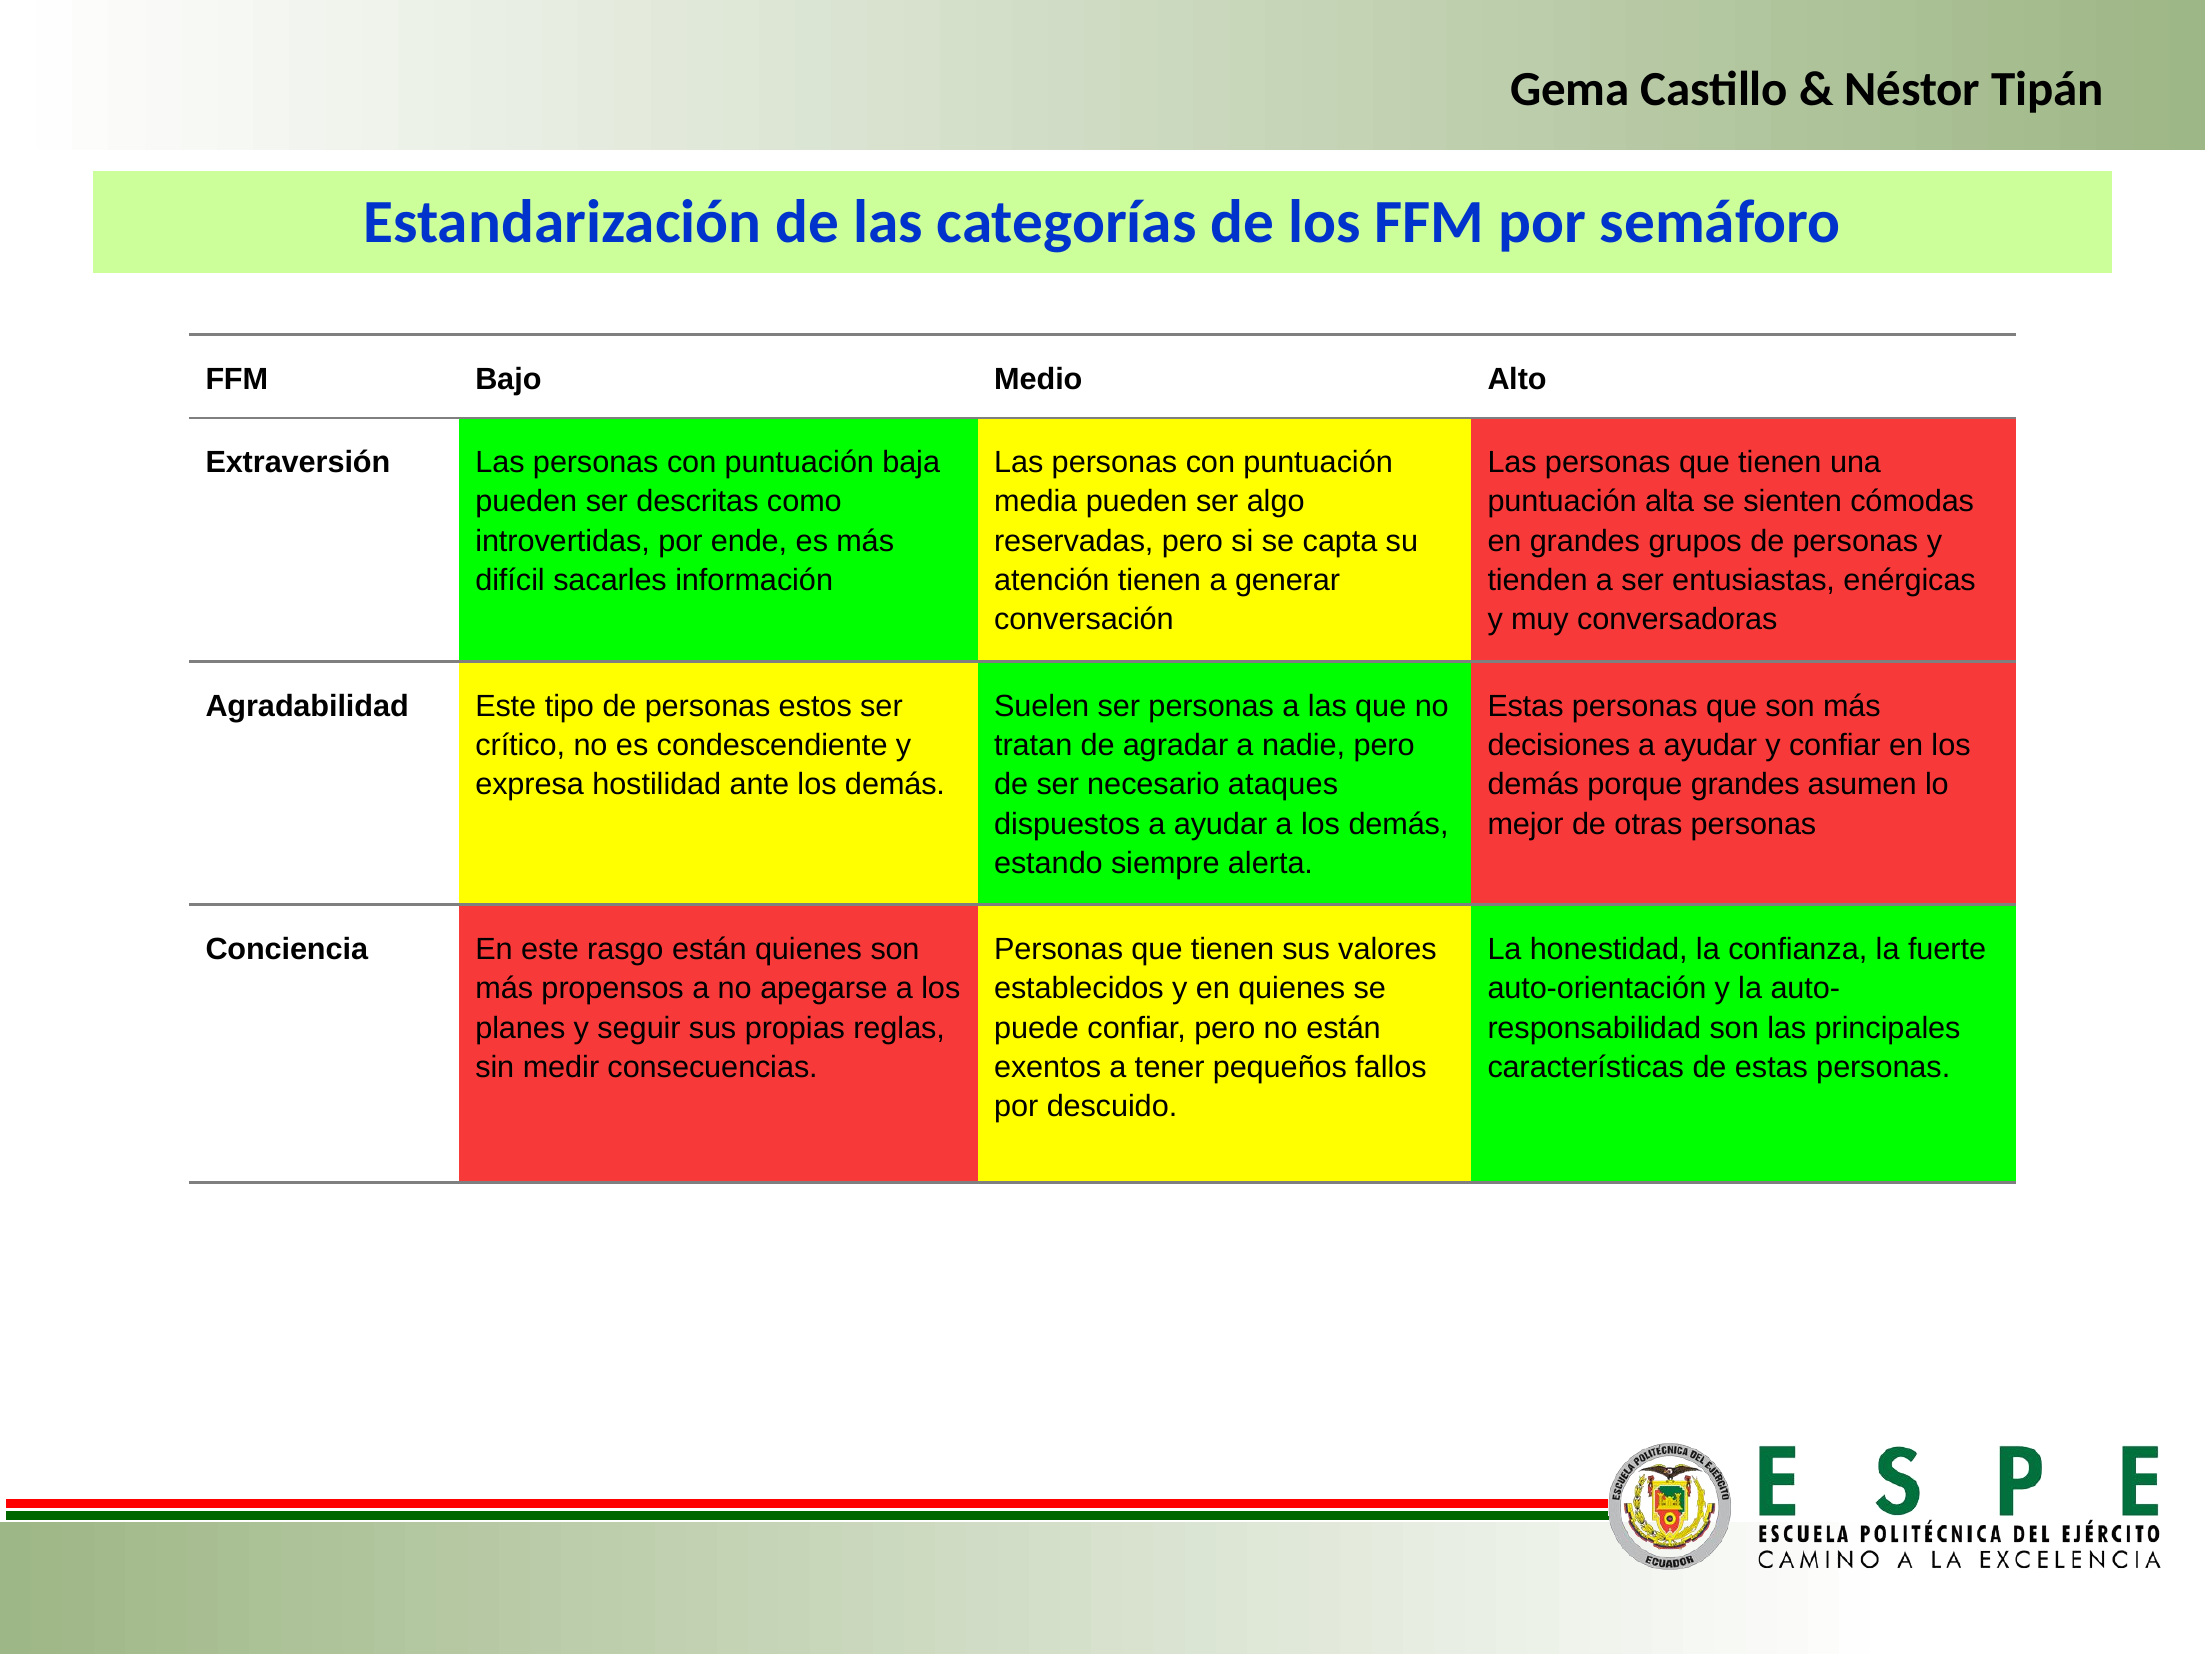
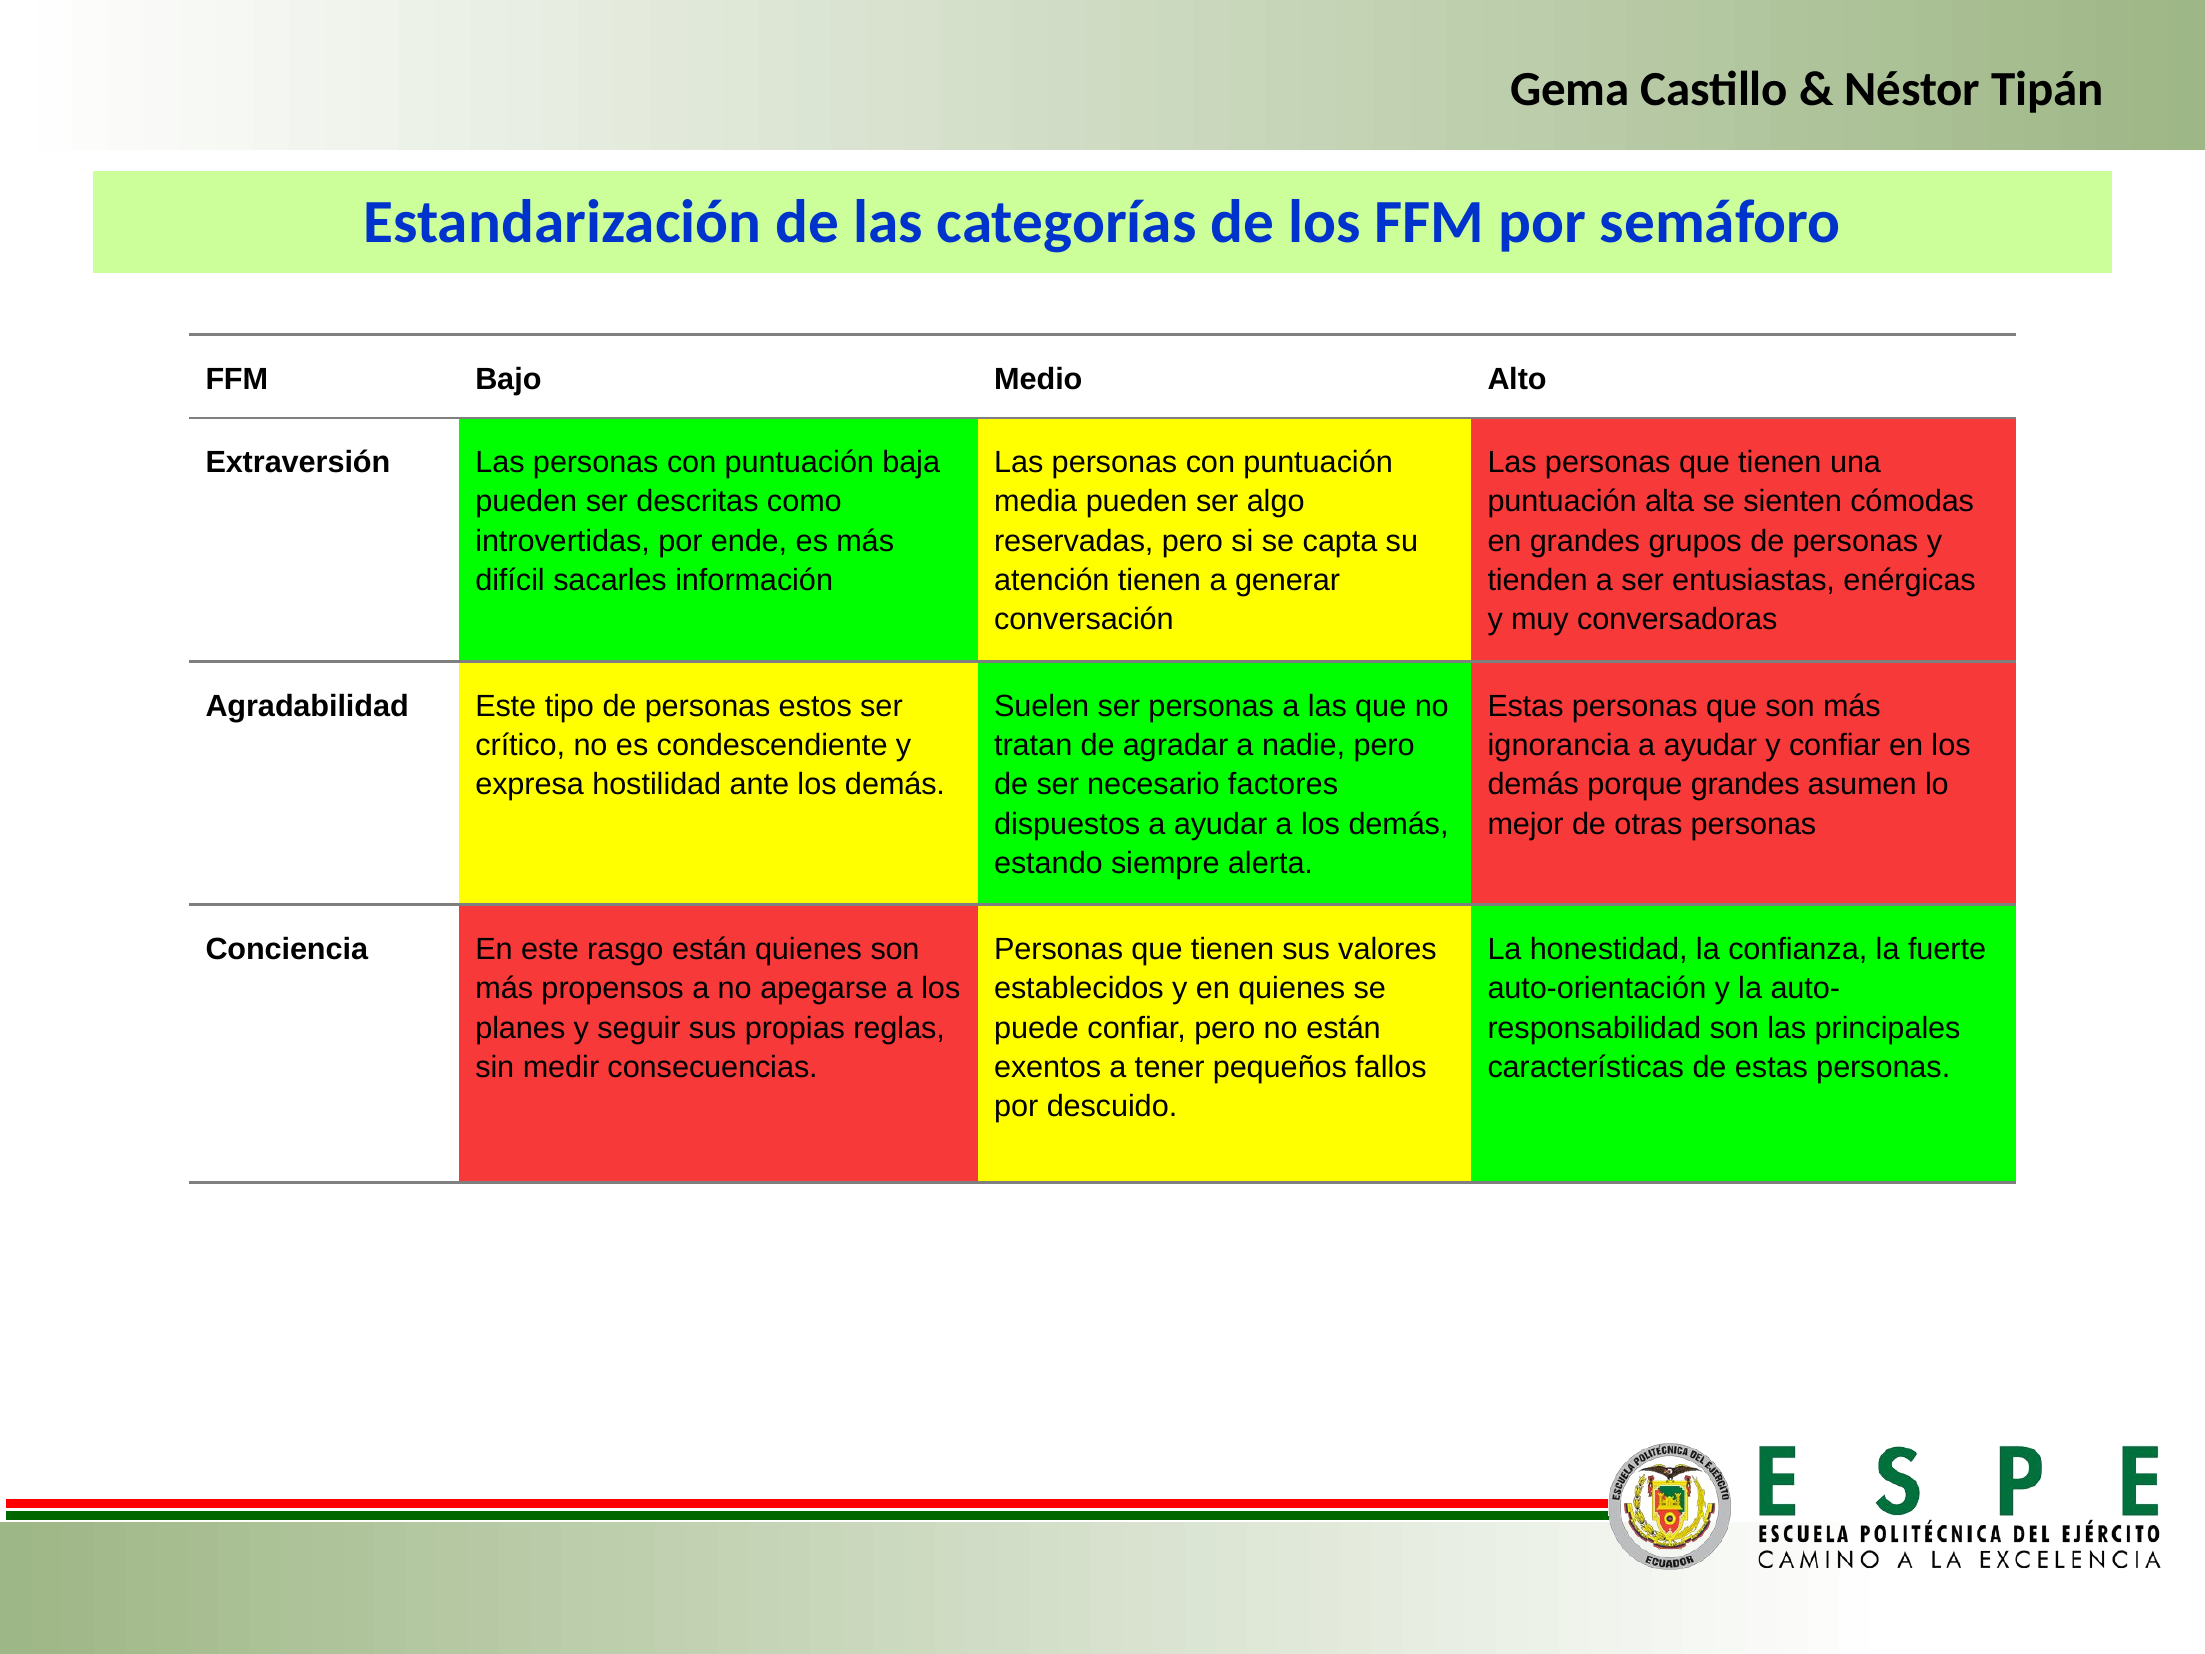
decisiones: decisiones -> ignorancia (1559, 745)
ataques: ataques -> factores (1283, 784)
